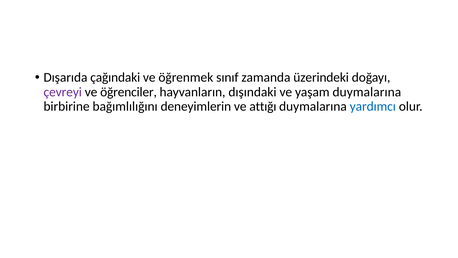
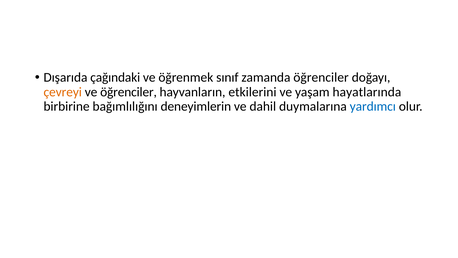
zamanda üzerindeki: üzerindeki -> öğrenciler (321, 77)
çevreyi colour: purple -> orange (63, 92)
dışındaki: dışındaki -> etkilerini (252, 92)
yaşam duymalarına: duymalarına -> hayatlarında (367, 92)
attığı: attığı -> dahil (263, 106)
